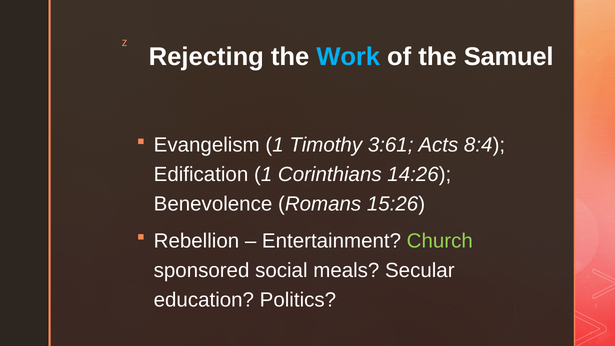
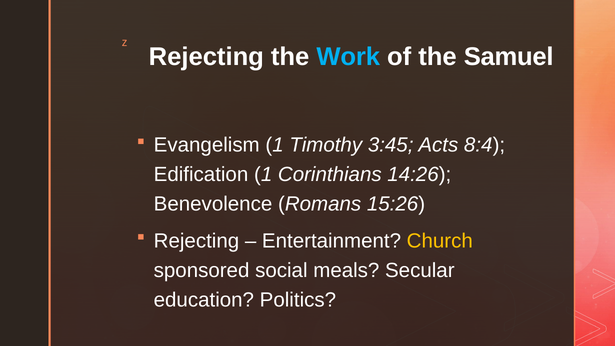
3:61: 3:61 -> 3:45 (391, 145)
Rebellion: Rebellion -> Rejecting (196, 241)
Church colour: light green -> yellow (440, 241)
